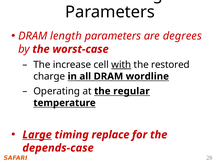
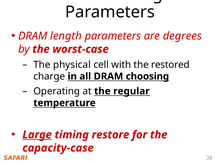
increase: increase -> physical (72, 65)
with underline: present -> none (121, 65)
wordline: wordline -> choosing (147, 76)
replace: replace -> restore (110, 135)
depends-case: depends-case -> capacity-case (58, 148)
